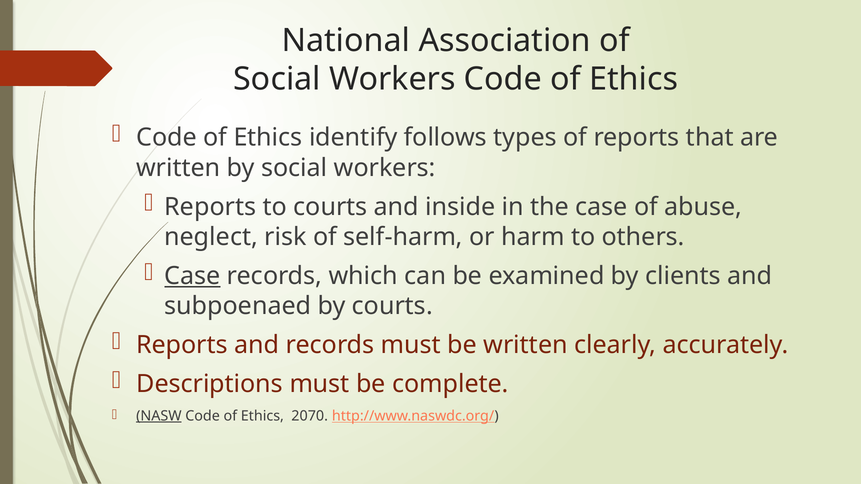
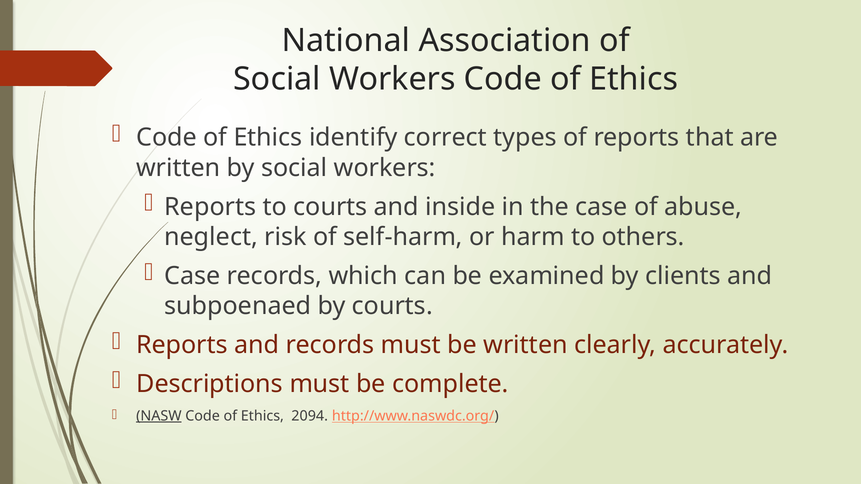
follows: follows -> correct (445, 138)
Case underline: present -> none (192, 276)
2070: 2070 -> 2094 (310, 416)
